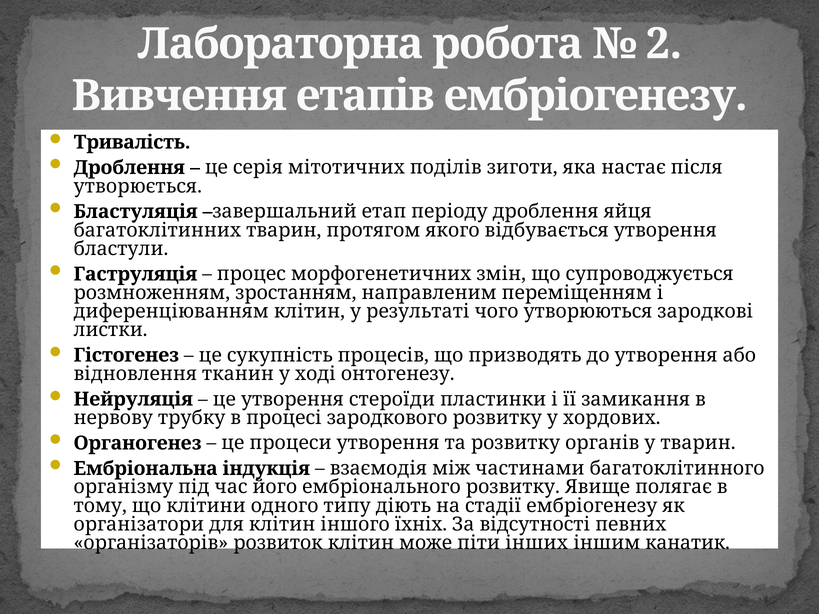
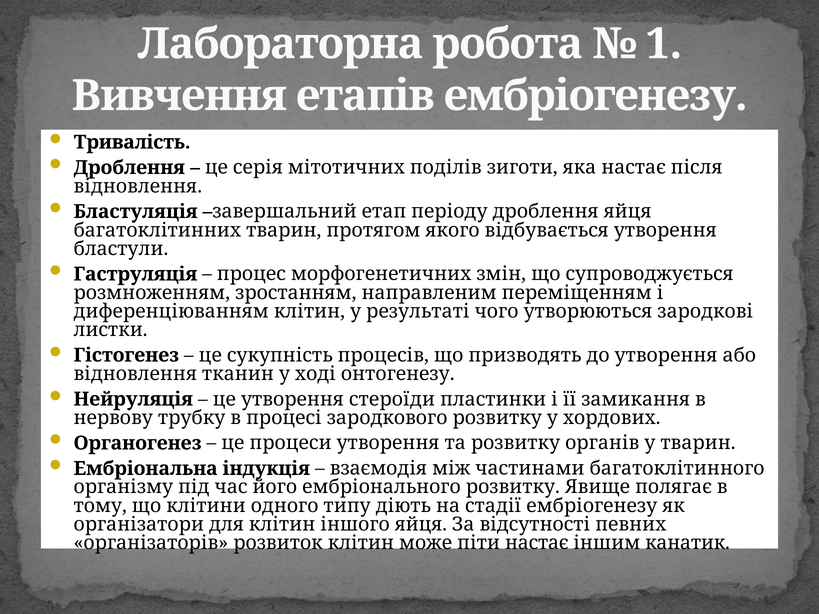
2: 2 -> 1 (664, 44)
утворюється: утворюється -> відновлення (138, 186)
іншого їхніх: їхніх -> яйця (421, 524)
піти інших: інших -> настає (537, 543)
